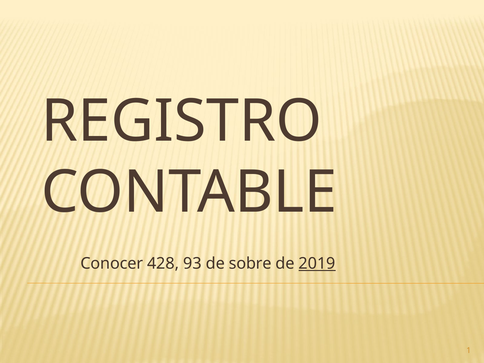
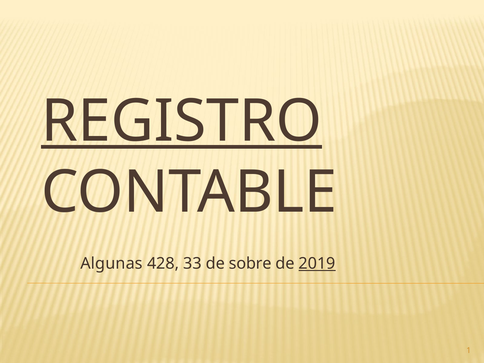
REGISTRO underline: none -> present (182, 121)
Conocer: Conocer -> Algunas (112, 264)
93: 93 -> 33 (192, 264)
